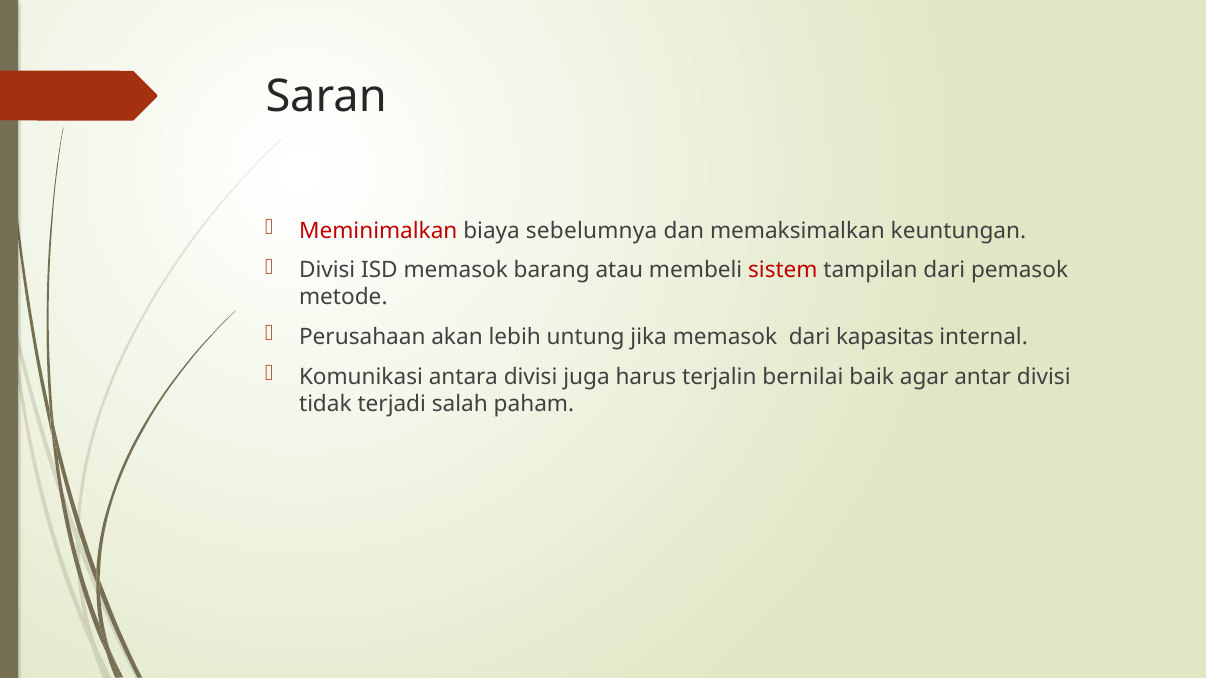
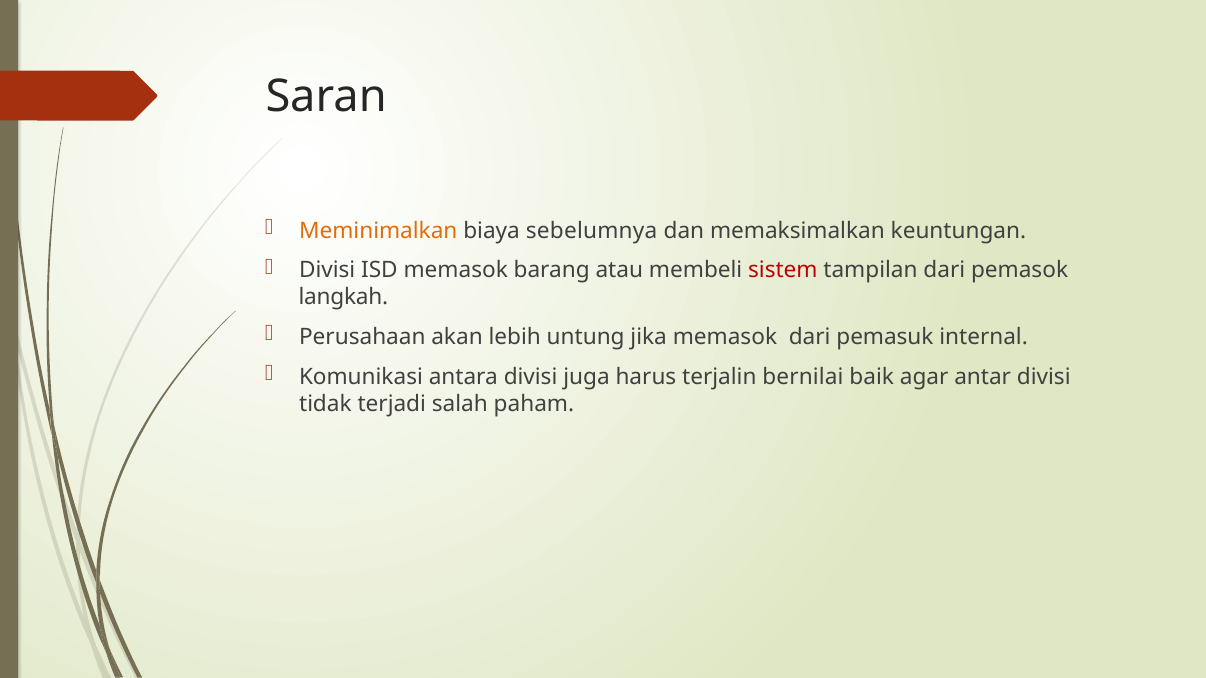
Meminimalkan colour: red -> orange (378, 231)
metode: metode -> langkah (343, 298)
kapasitas: kapasitas -> pemasuk (885, 337)
